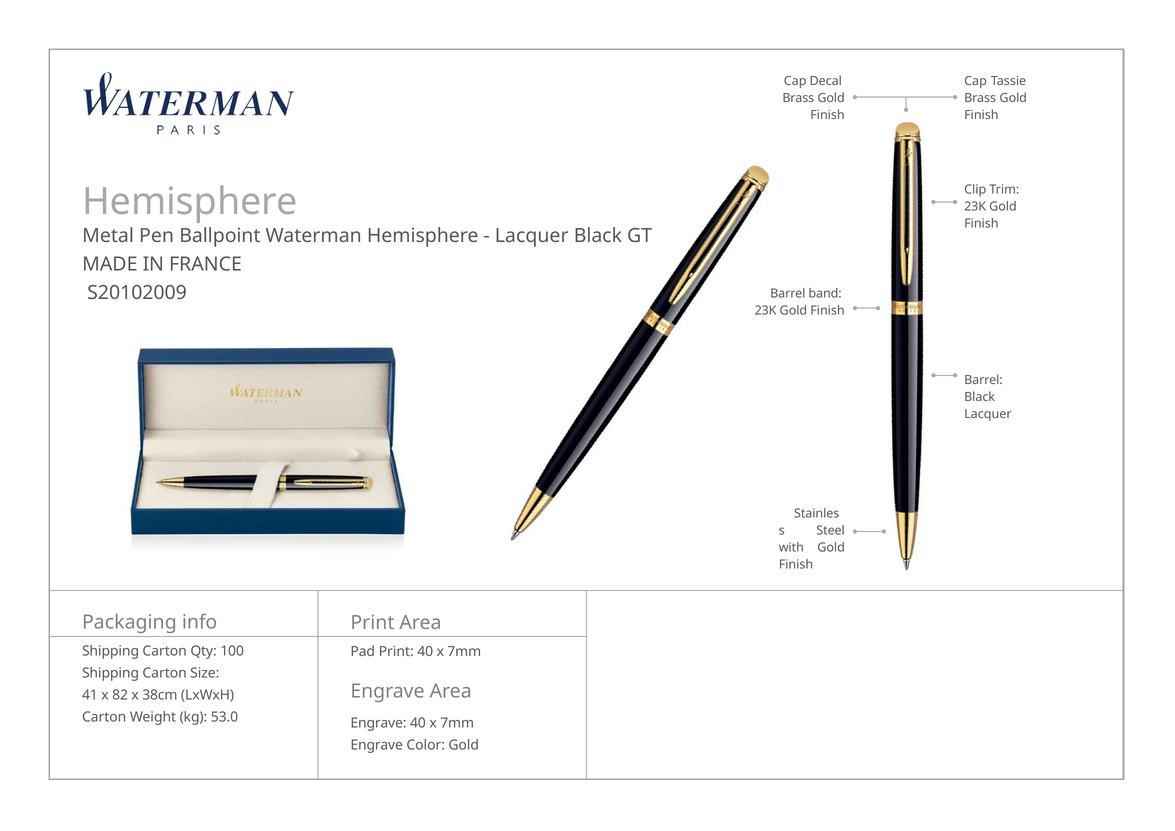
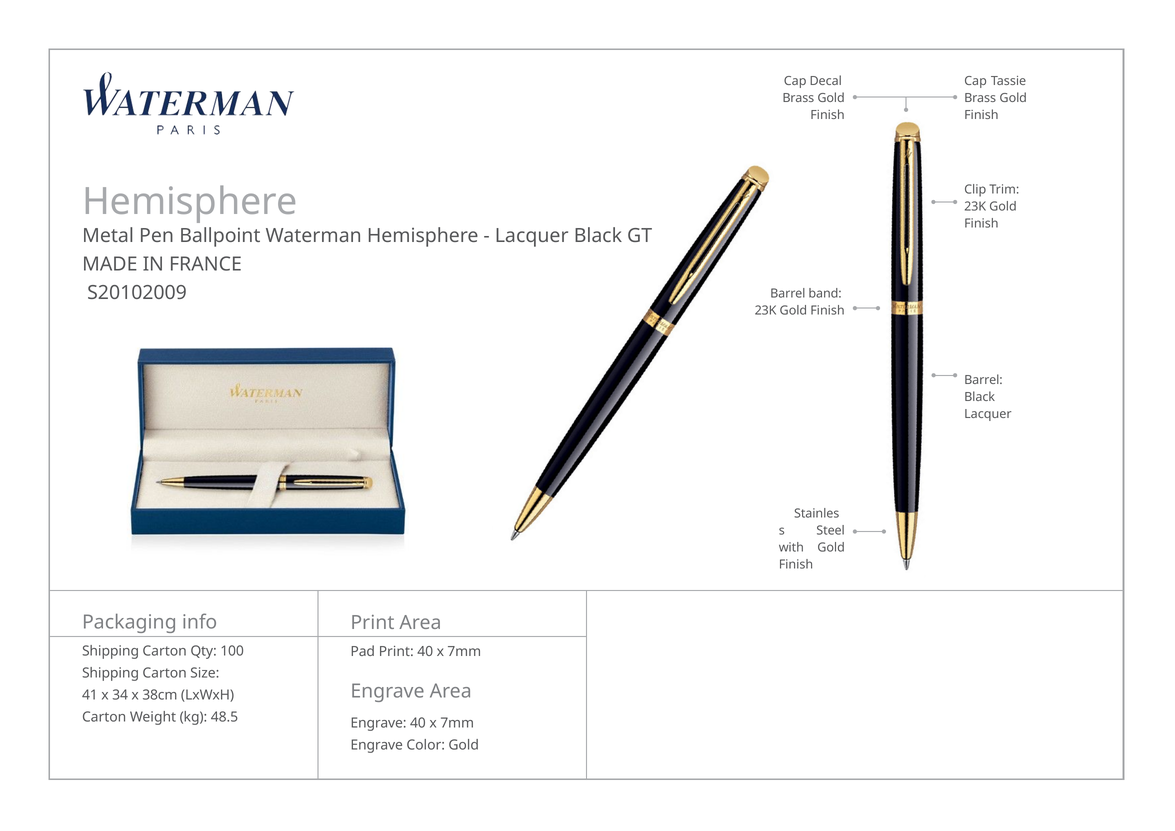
82: 82 -> 34 (120, 695)
53.0: 53.0 -> 48.5 (225, 717)
